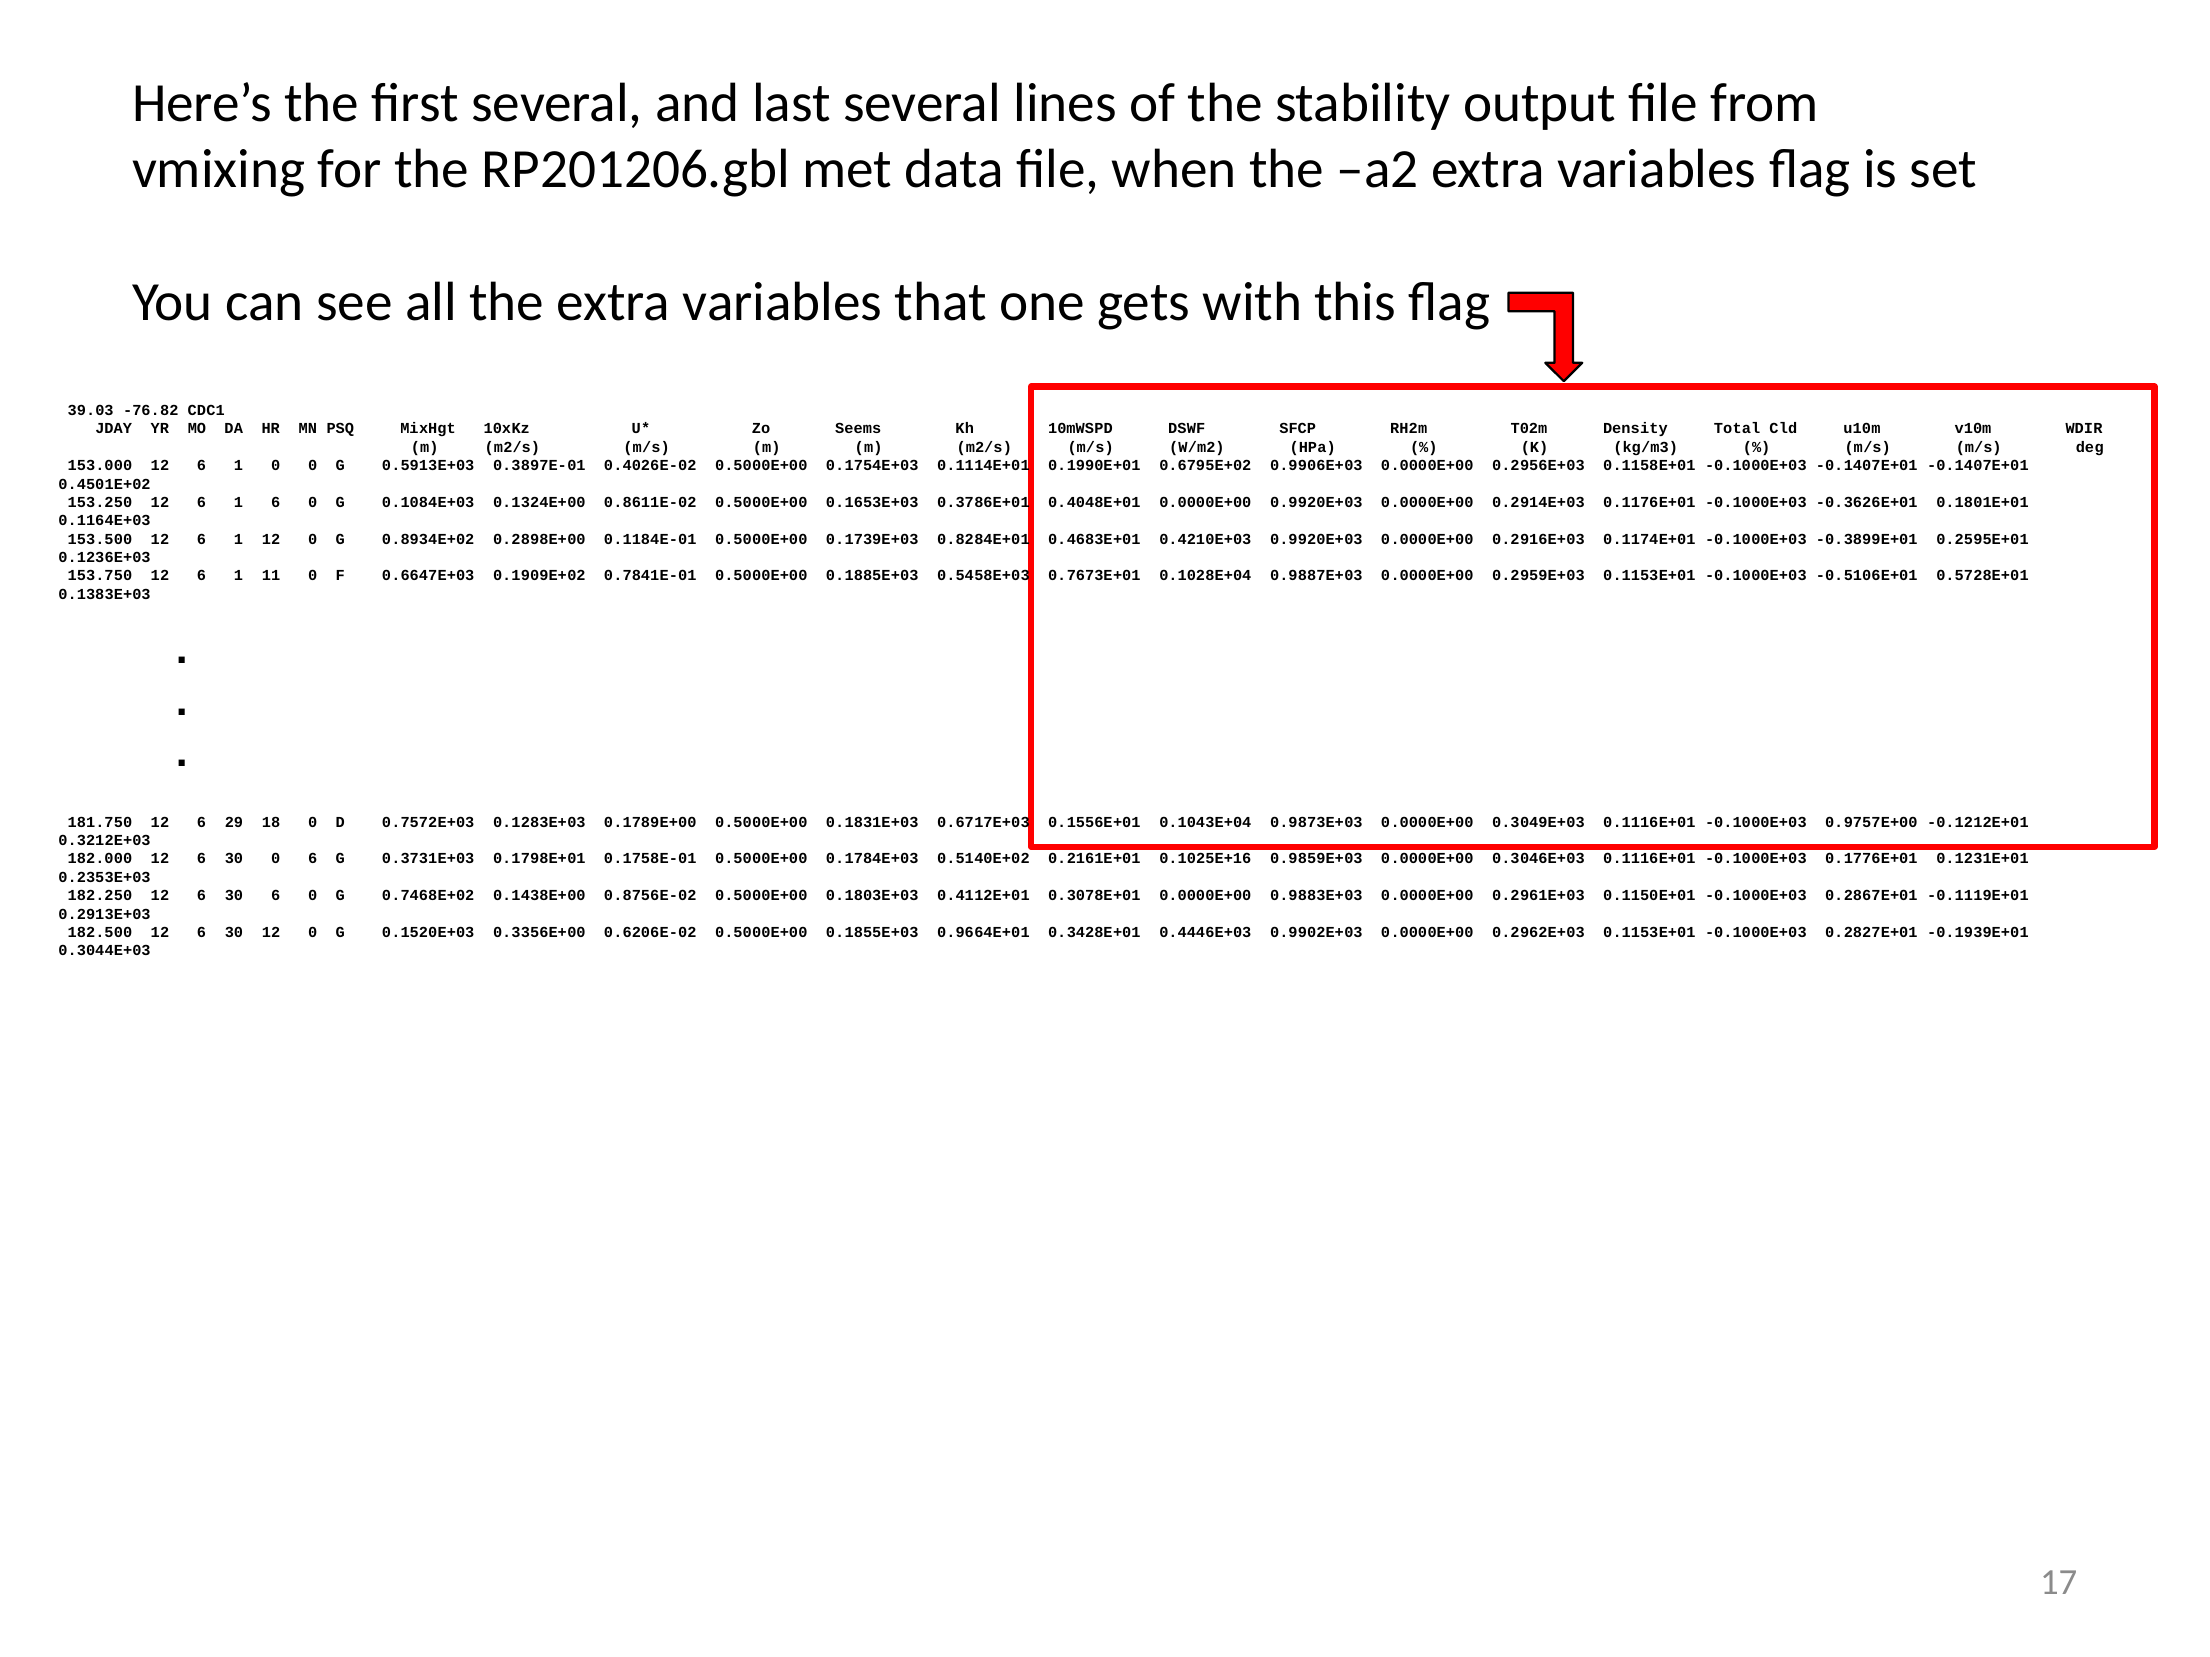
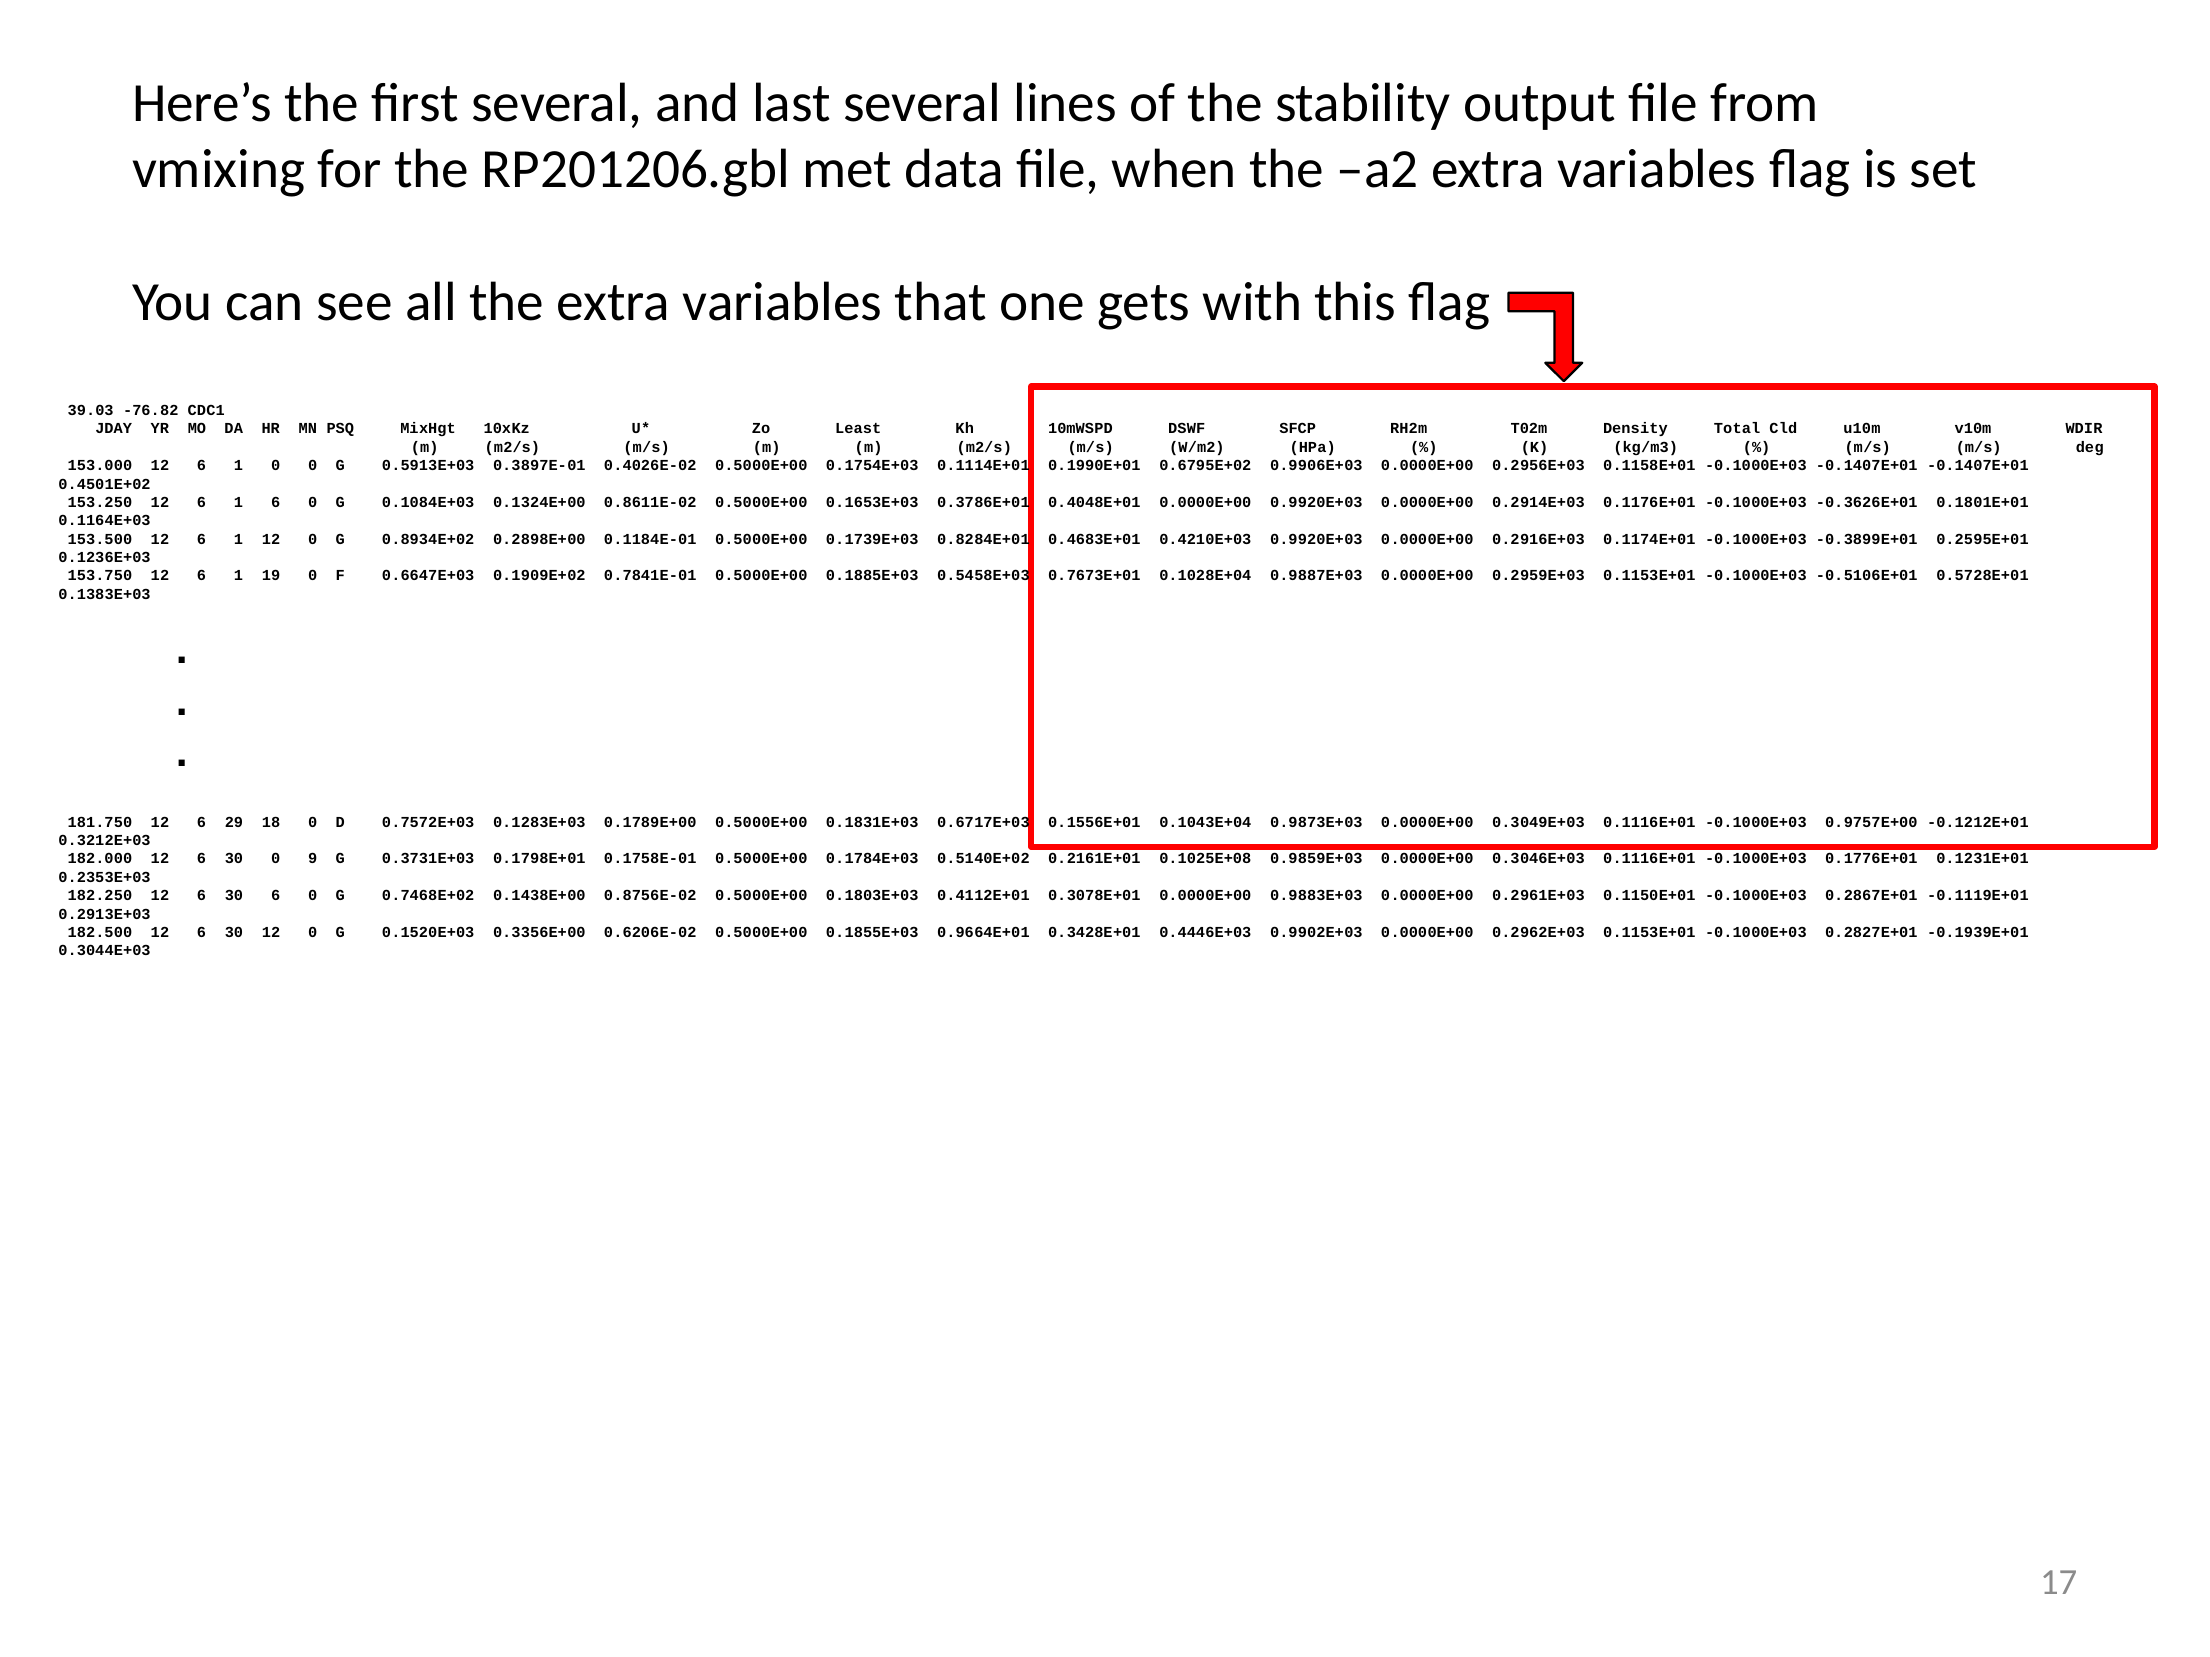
Seems: Seems -> Least (858, 429)
11: 11 -> 19 (271, 576)
0 6: 6 -> 9 (313, 859)
0.1025E+16: 0.1025E+16 -> 0.1025E+08 (1205, 859)
